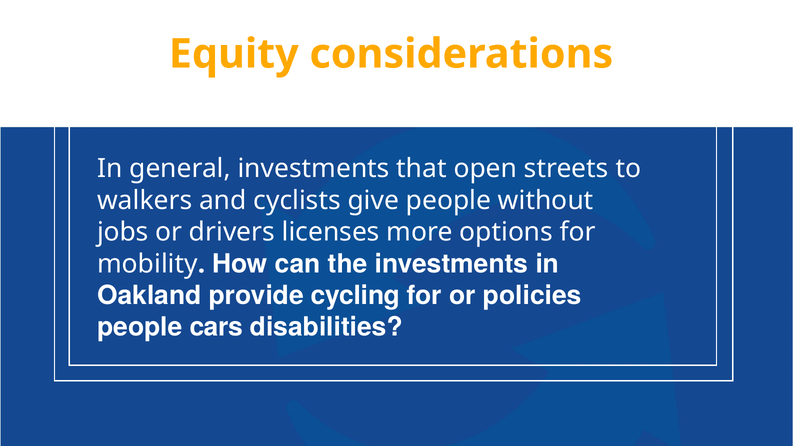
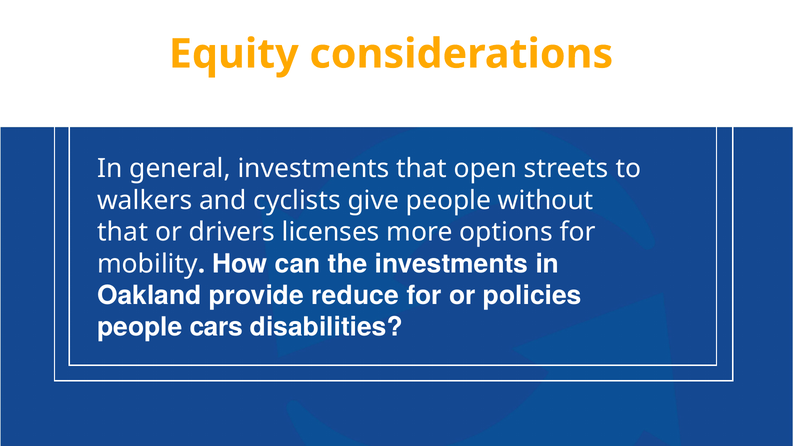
jobs: jobs -> that (123, 232)
cycling: cycling -> reduce (355, 296)
